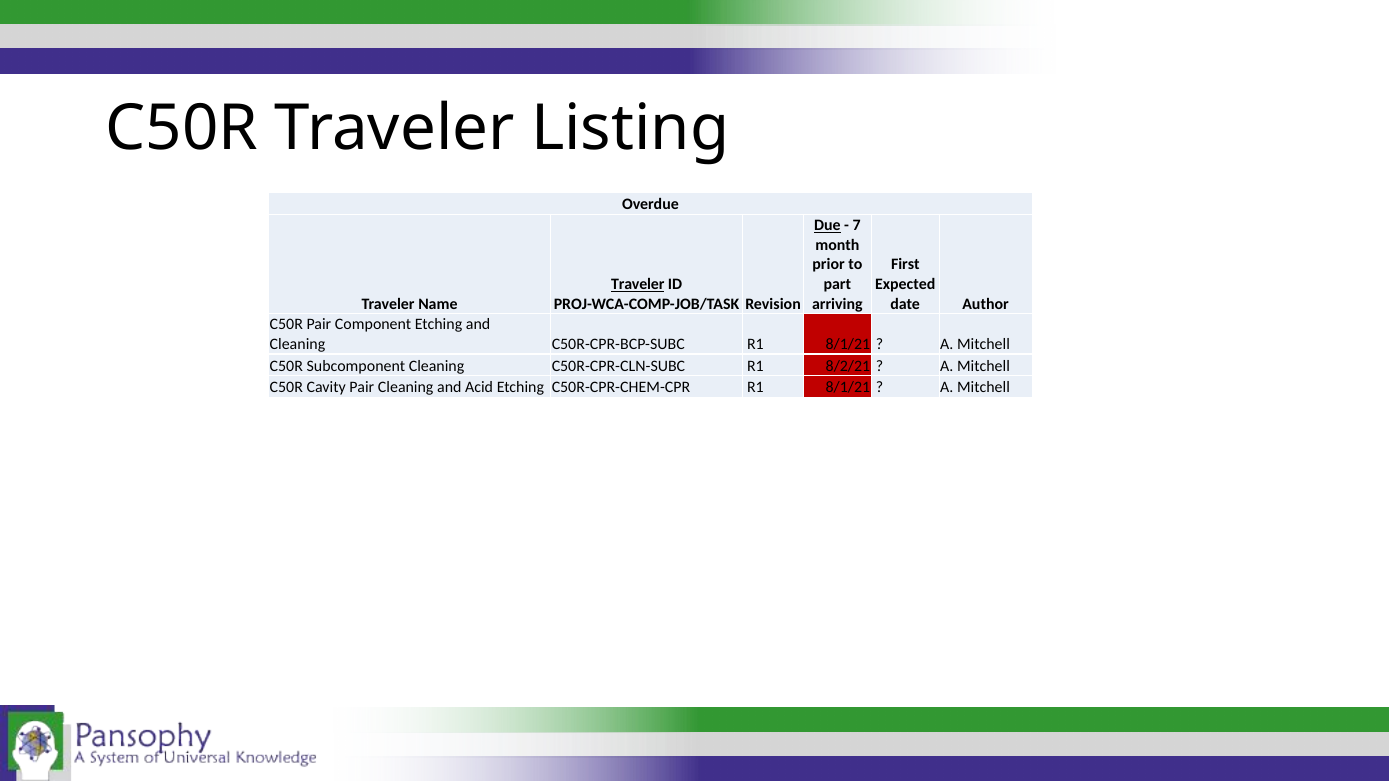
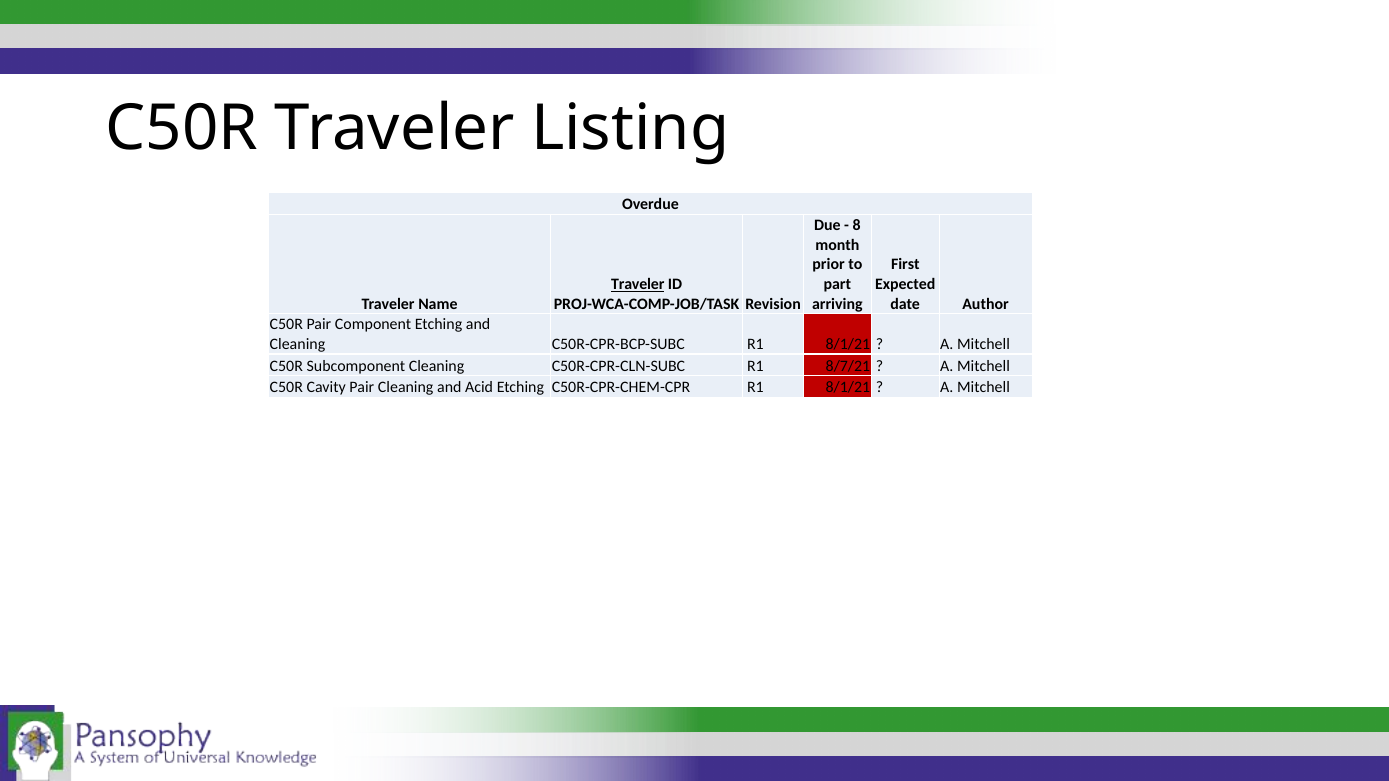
Due underline: present -> none (827, 225)
7: 7 -> 8 (857, 225)
8/2/21: 8/2/21 -> 8/7/21 (848, 366)
